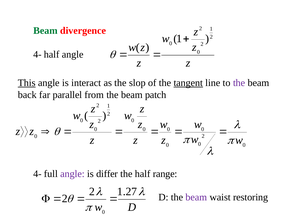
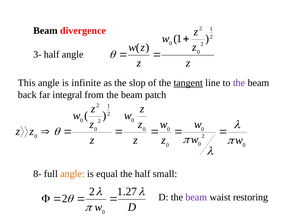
Beam colour: green -> black (45, 31)
4-: 4- -> 3- (37, 54)
This underline: present -> none (27, 83)
interact: interact -> infinite (86, 83)
parallel: parallel -> integral (67, 95)
4-: 4- -> 8- (37, 174)
angle colour: purple -> orange (72, 174)
differ: differ -> equal (107, 174)
range: range -> small (165, 174)
